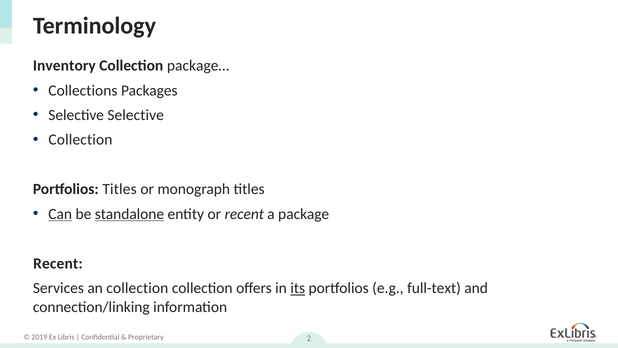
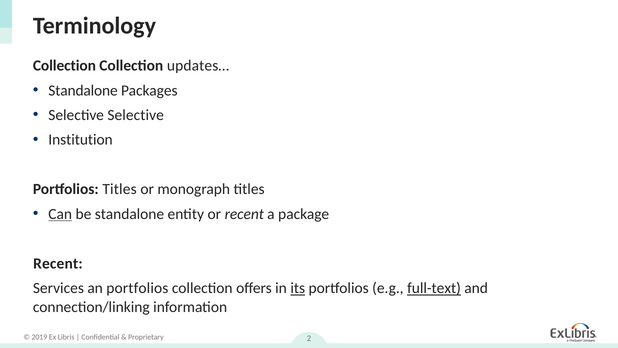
Inventory: Inventory -> Collection (64, 66)
package…: package… -> updates… (198, 66)
Collections: Collections -> Standalone (83, 90)
Collection: Collection -> Institution (81, 140)
standalone underline: present -> none (129, 214)
an collection: collection -> portfolios (137, 288)
full-text underline: none -> present (434, 288)
